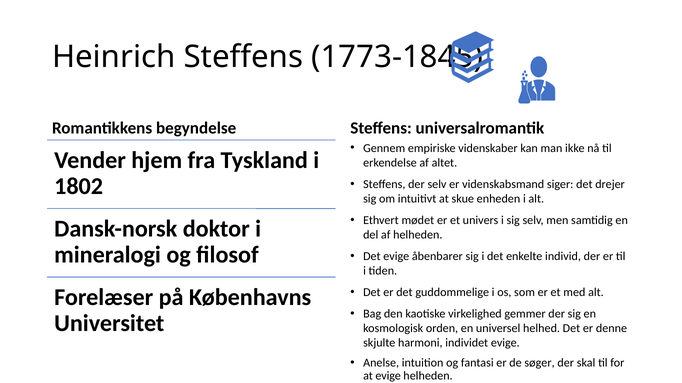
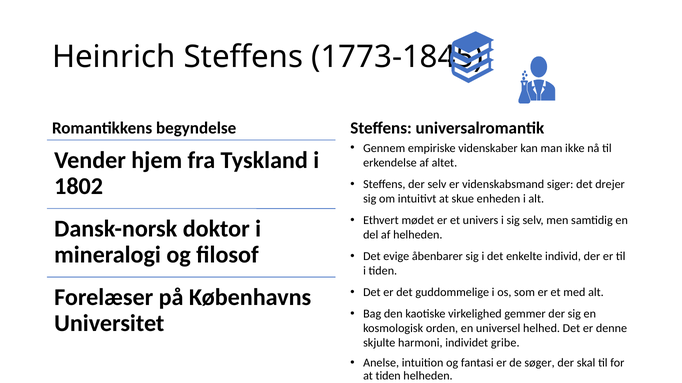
individet evige: evige -> gribe (505, 343)
at evige: evige -> tiden (388, 376)
